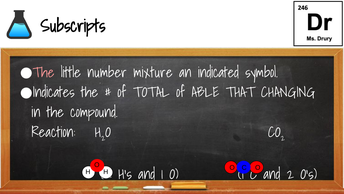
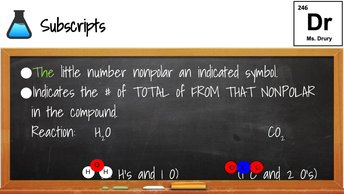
The colour: pink -> light green (44, 72)
number mixture: mixture -> nonpolar (153, 72)
ABLE: ABLE -> FROM (206, 92)
THAT CHANGING: CHANGING -> NONPOLAR (288, 92)
